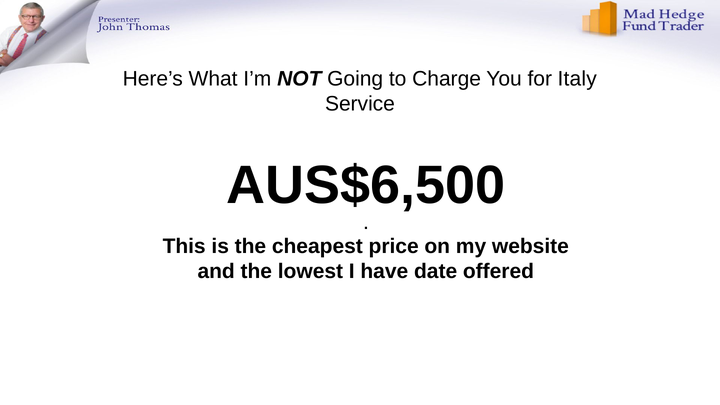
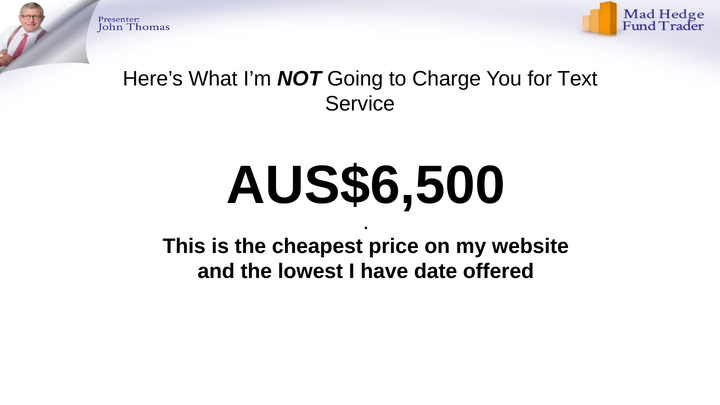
Italy: Italy -> Text (577, 79)
